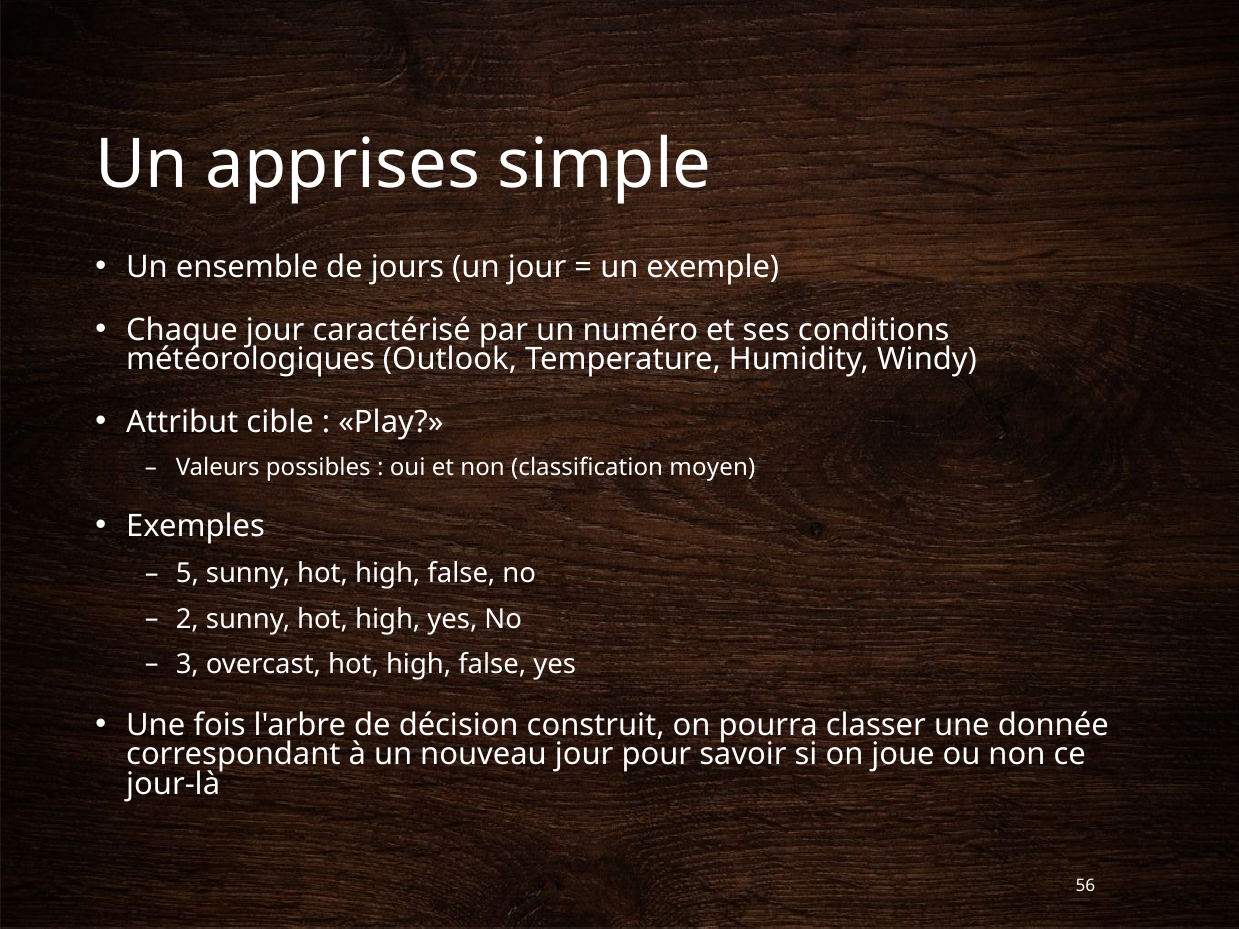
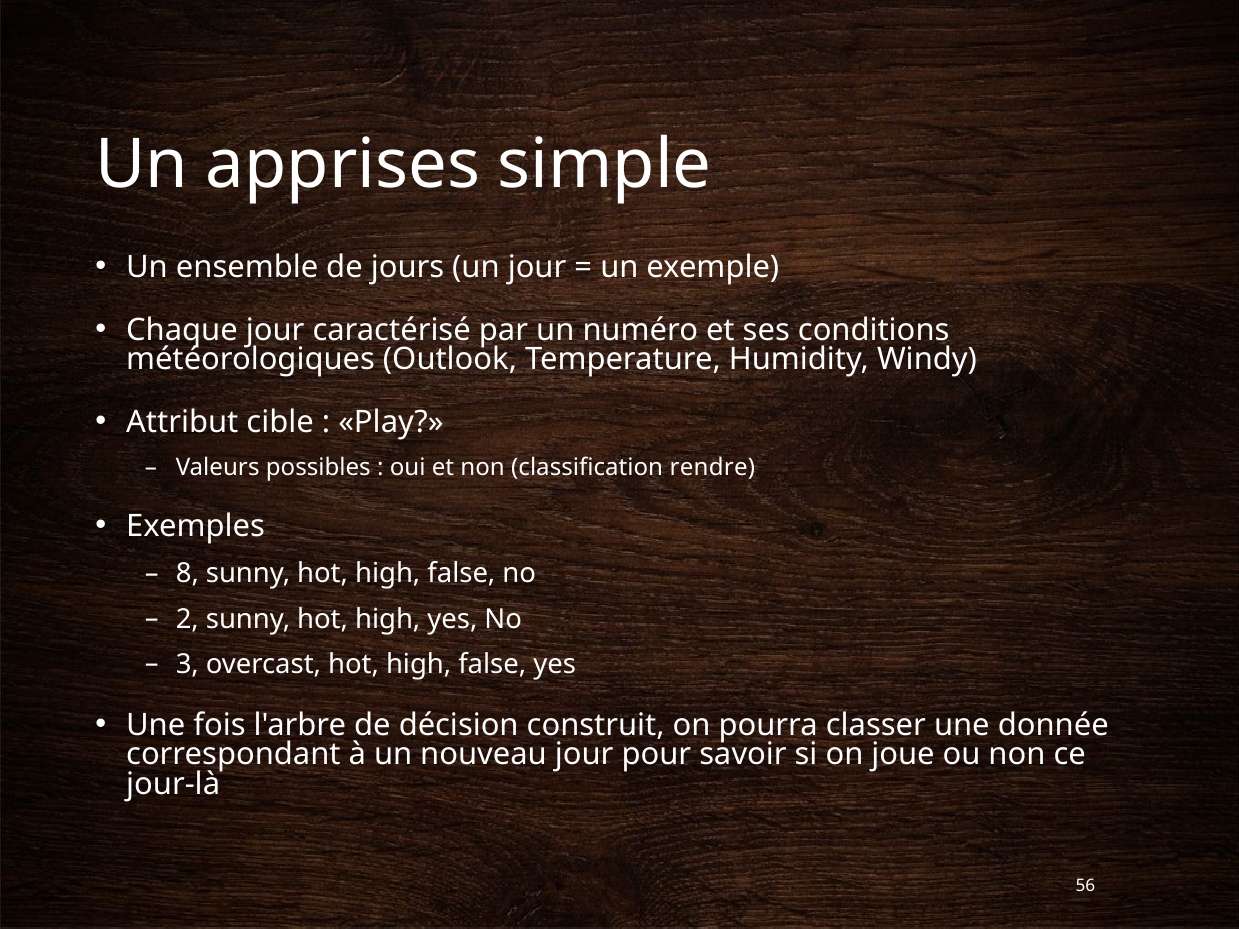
moyen: moyen -> rendre (712, 468)
5: 5 -> 8 (187, 574)
